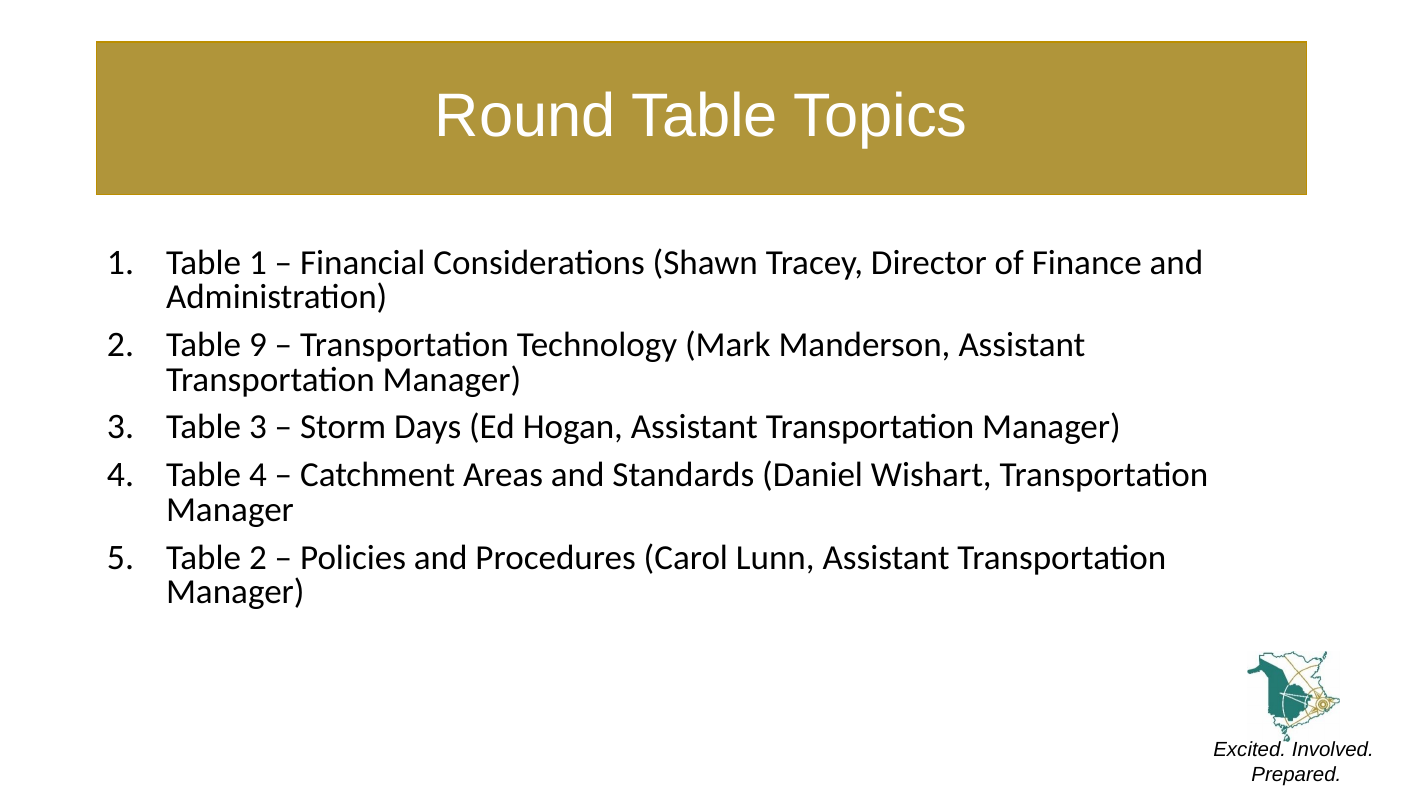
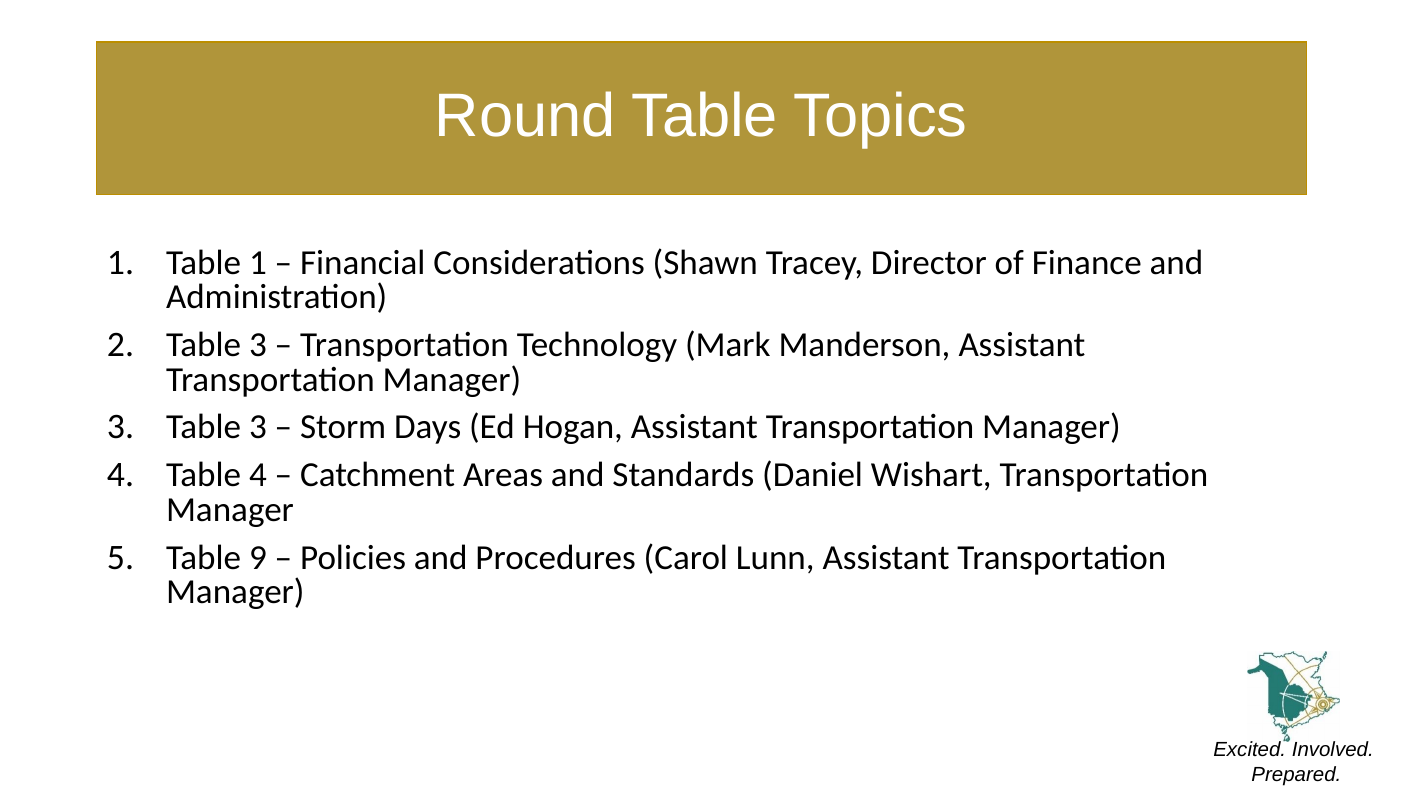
2 Table 9: 9 -> 3 (258, 345)
Table 2: 2 -> 9 (258, 558)
